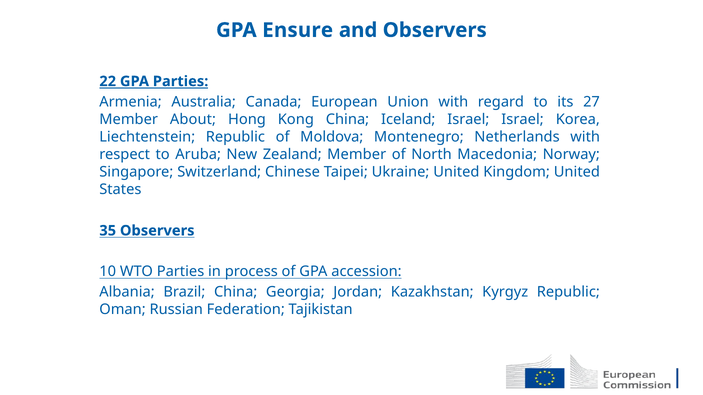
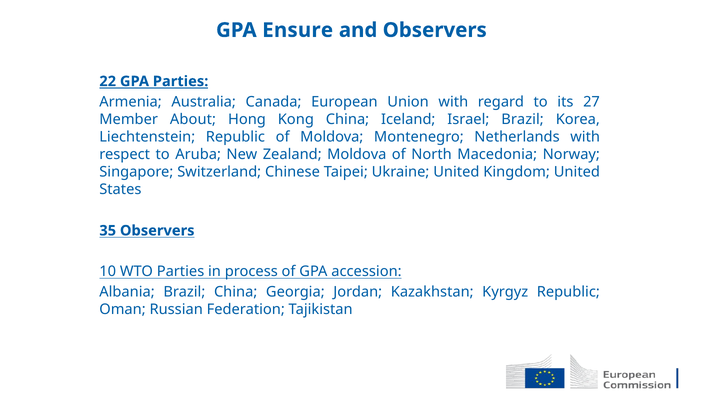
Israel Israel: Israel -> Brazil (523, 120)
Zealand Member: Member -> Moldova (357, 155)
